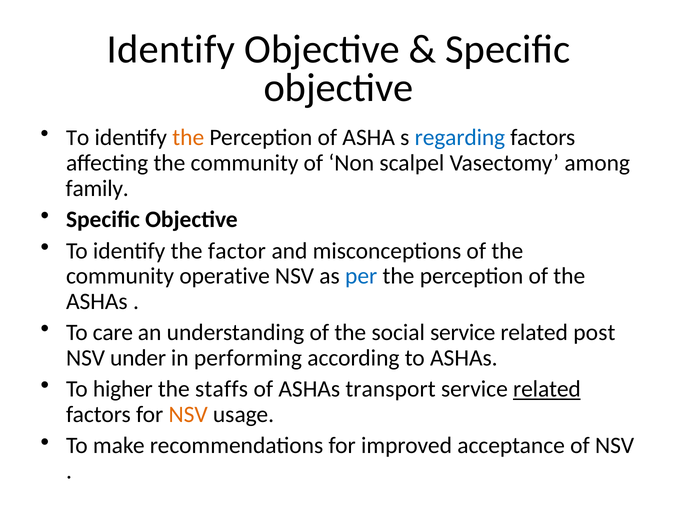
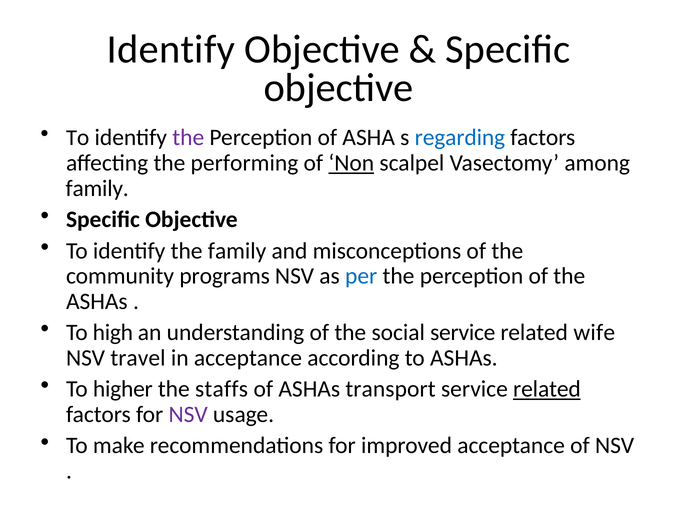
the colour: orange -> purple (188, 138)
affecting the community: community -> performing (244, 163)
Non underline: none -> present (351, 163)
the factor: factor -> family (237, 251)
operative: operative -> programs (225, 276)
care: care -> high (113, 333)
post: post -> wife (594, 333)
under: under -> travel (138, 358)
in performing: performing -> acceptance (248, 358)
NSV colour: orange -> purple (188, 414)
